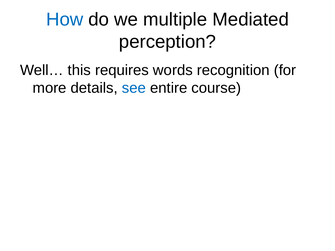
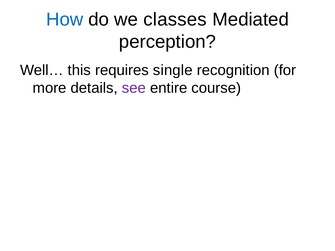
multiple: multiple -> classes (175, 19)
words: words -> single (173, 70)
see colour: blue -> purple (134, 88)
